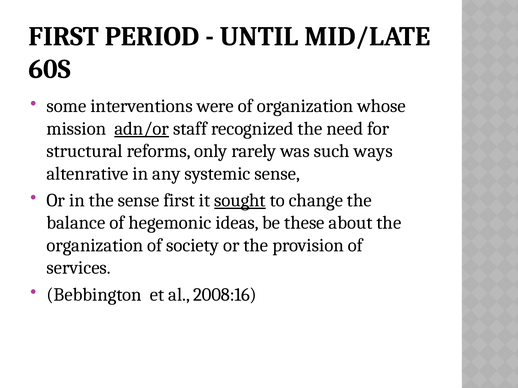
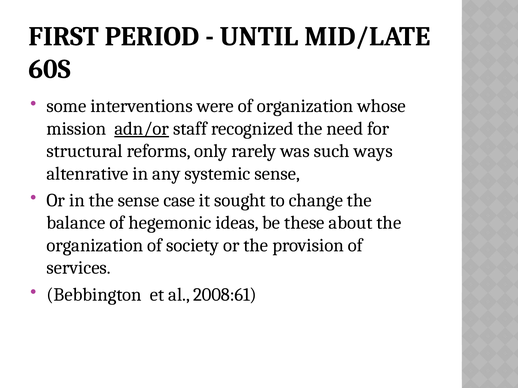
sense first: first -> case (179, 201)
sought underline: present -> none (240, 201)
2008:16: 2008:16 -> 2008:61 (225, 295)
